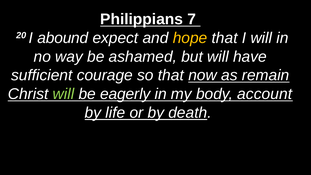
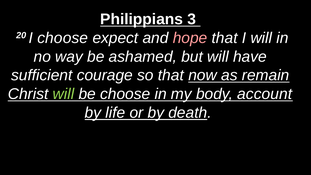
7: 7 -> 3 (192, 19)
I abound: abound -> choose (63, 38)
hope colour: yellow -> pink (190, 38)
be eagerly: eagerly -> choose (125, 94)
